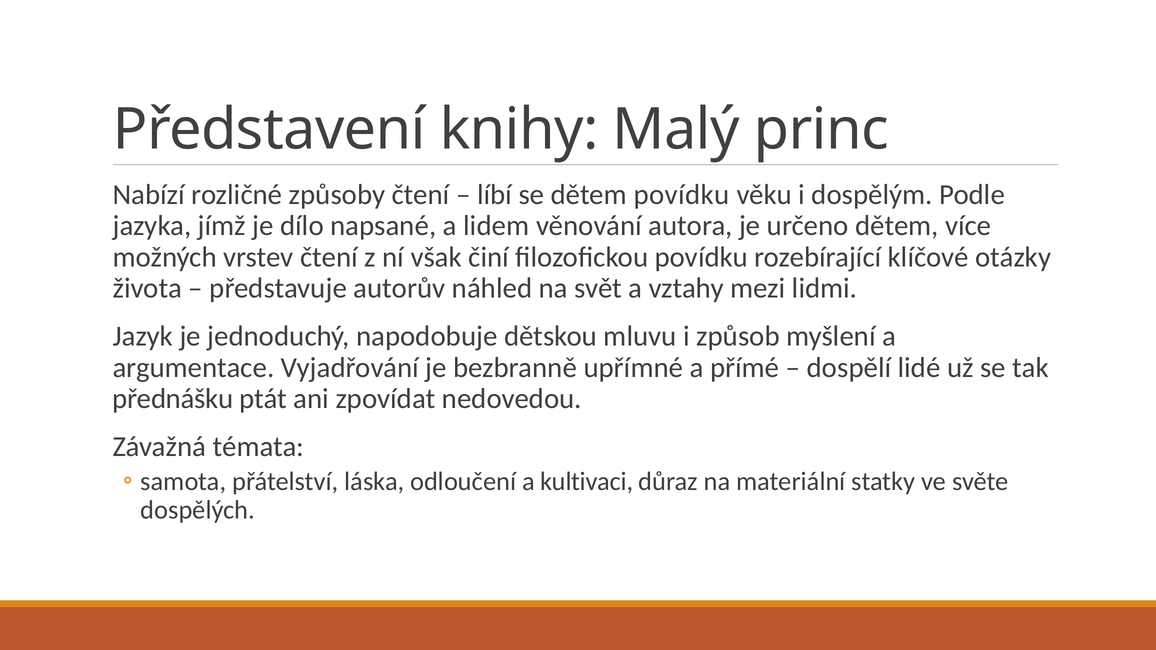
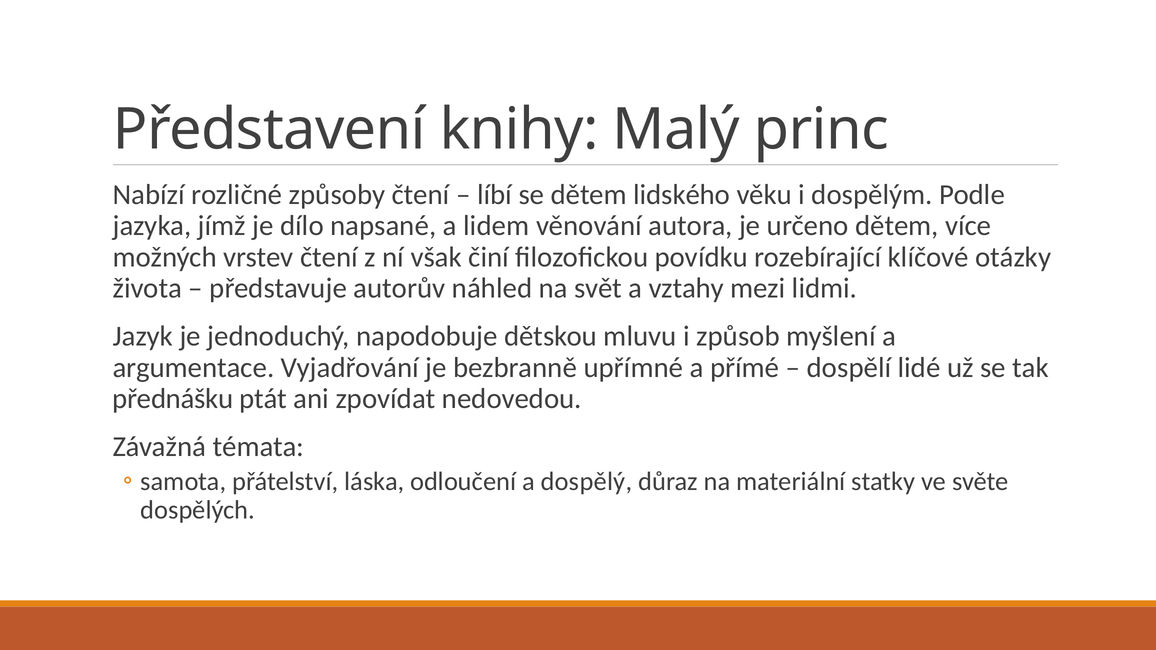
dětem povídku: povídku -> lidského (682, 195)
kultivaci: kultivaci -> dospělý (586, 482)
